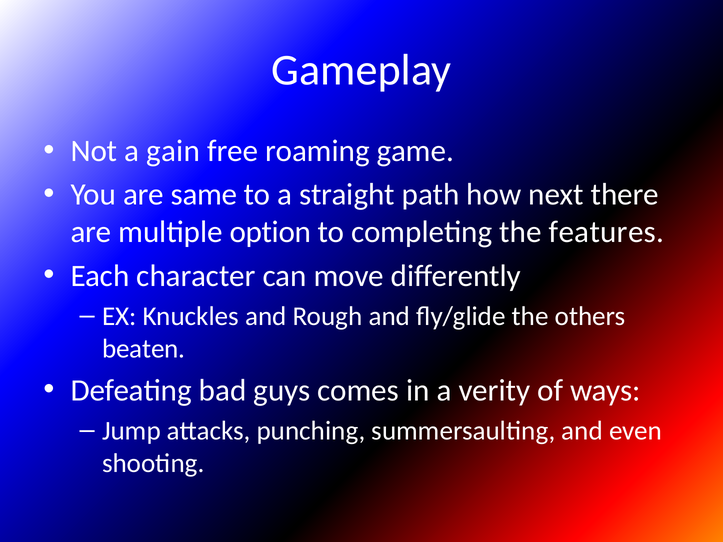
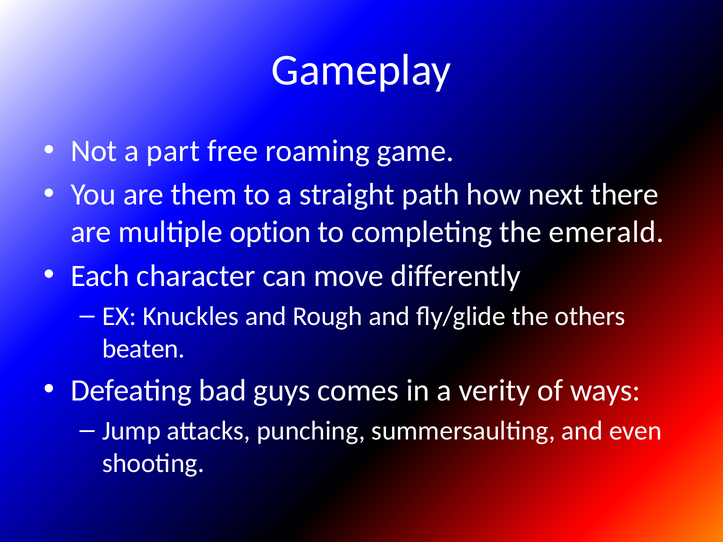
gain: gain -> part (173, 151)
same: same -> them (204, 195)
features: features -> emerald (606, 232)
